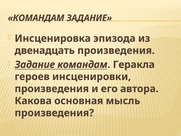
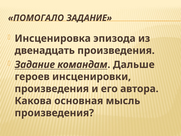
КОМАНДАМ: КОМАНДАМ -> ПОМОГАЛО (36, 18)
Геракла: Геракла -> Дальше (134, 65)
